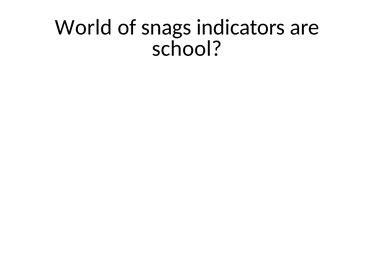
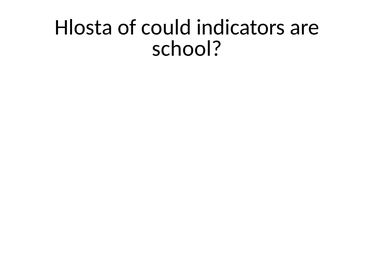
World: World -> Hlosta (84, 27)
snags: snags -> could (166, 27)
